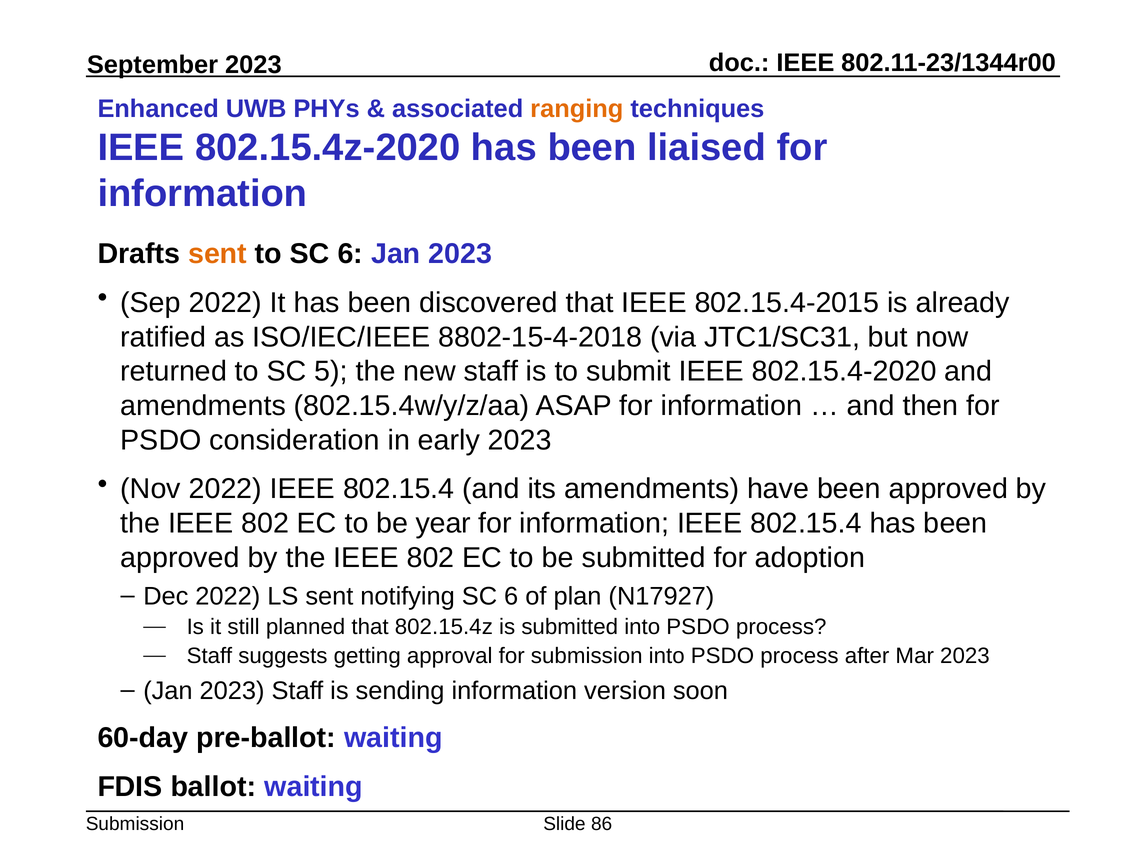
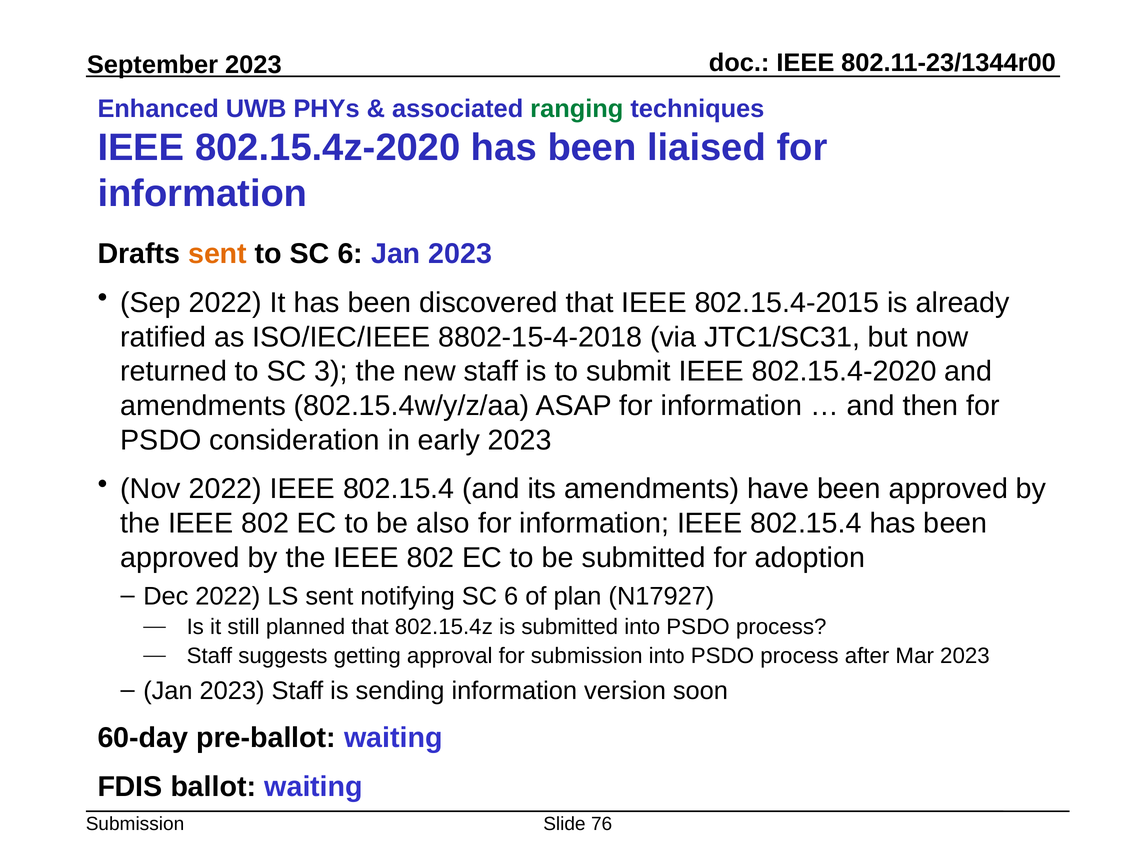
ranging colour: orange -> green (577, 109)
5: 5 -> 3 (331, 372)
year: year -> also (443, 524)
86: 86 -> 76 (602, 824)
